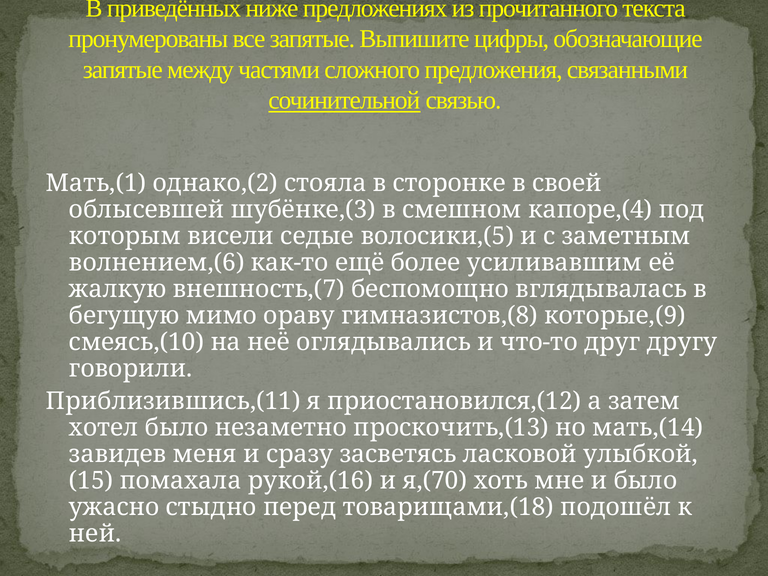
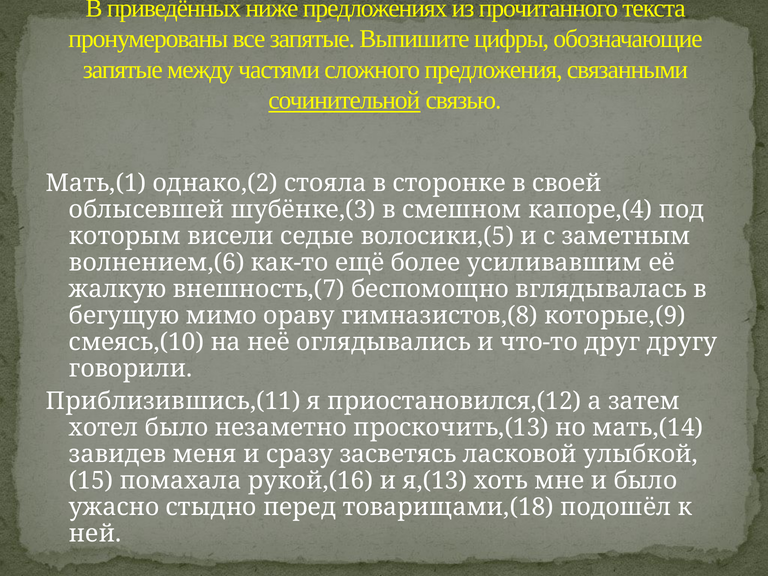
я,(70: я,(70 -> я,(13 (435, 480)
